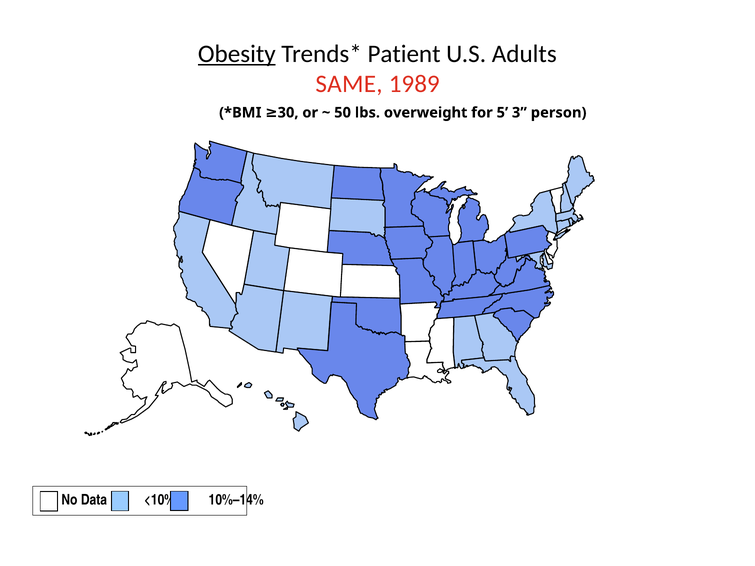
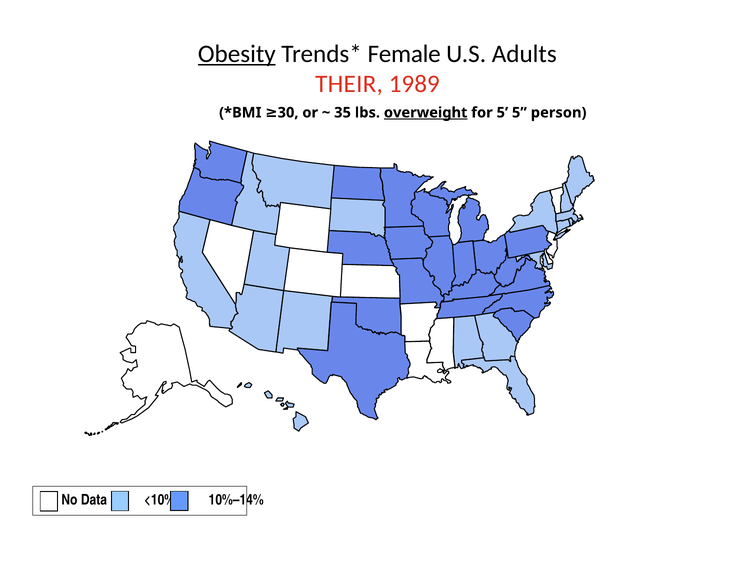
Patient: Patient -> Female (404, 54)
SAME: SAME -> THEIR (349, 84)
50: 50 -> 35 (343, 113)
overweight underline: none -> present (426, 113)
5 3: 3 -> 5 (519, 113)
